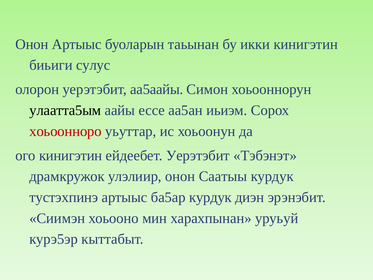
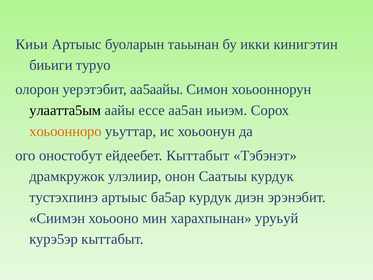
Онон: Онон -> Киьи (32, 44)
сулус: сулус -> туруо (93, 65)
хоьоонноро colour: red -> orange (66, 131)
ого кинигэтин: кинигэтин -> оностобут (71, 155)
ейдеебет Уерэтэбит: Уерэтэбит -> Кыттабыт (198, 155)
